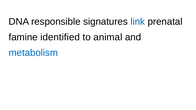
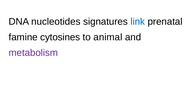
responsible: responsible -> nucleotides (56, 22)
identified: identified -> cytosines (60, 37)
metabolism colour: blue -> purple (33, 53)
